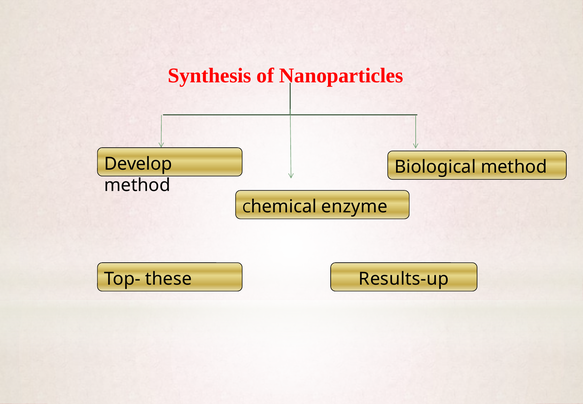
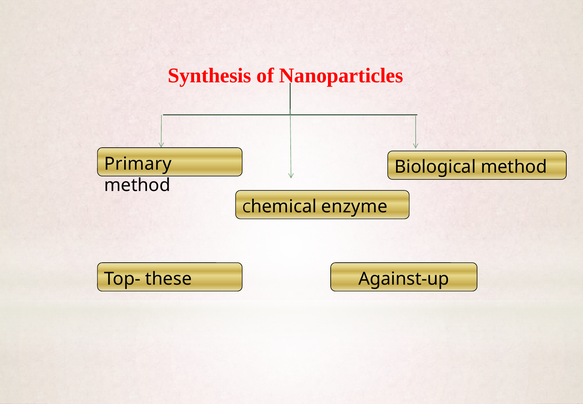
Develop: Develop -> Primary (138, 164)
Results-up: Results-up -> Against-up (404, 279)
